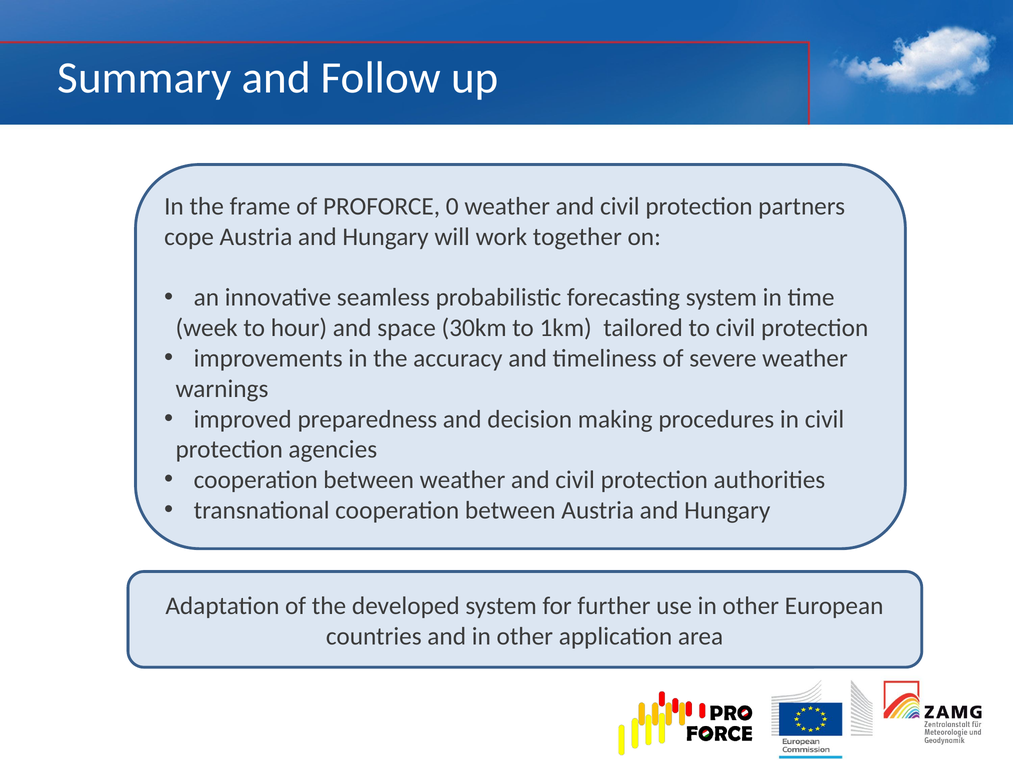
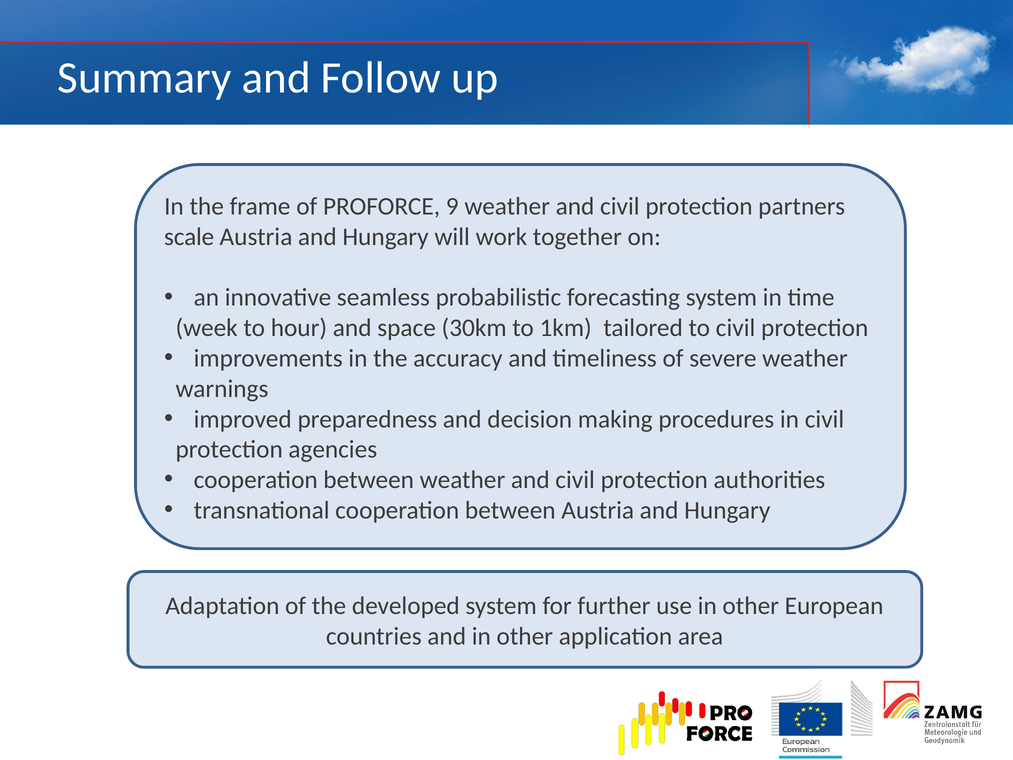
0: 0 -> 9 (452, 206)
cope: cope -> scale (189, 237)
